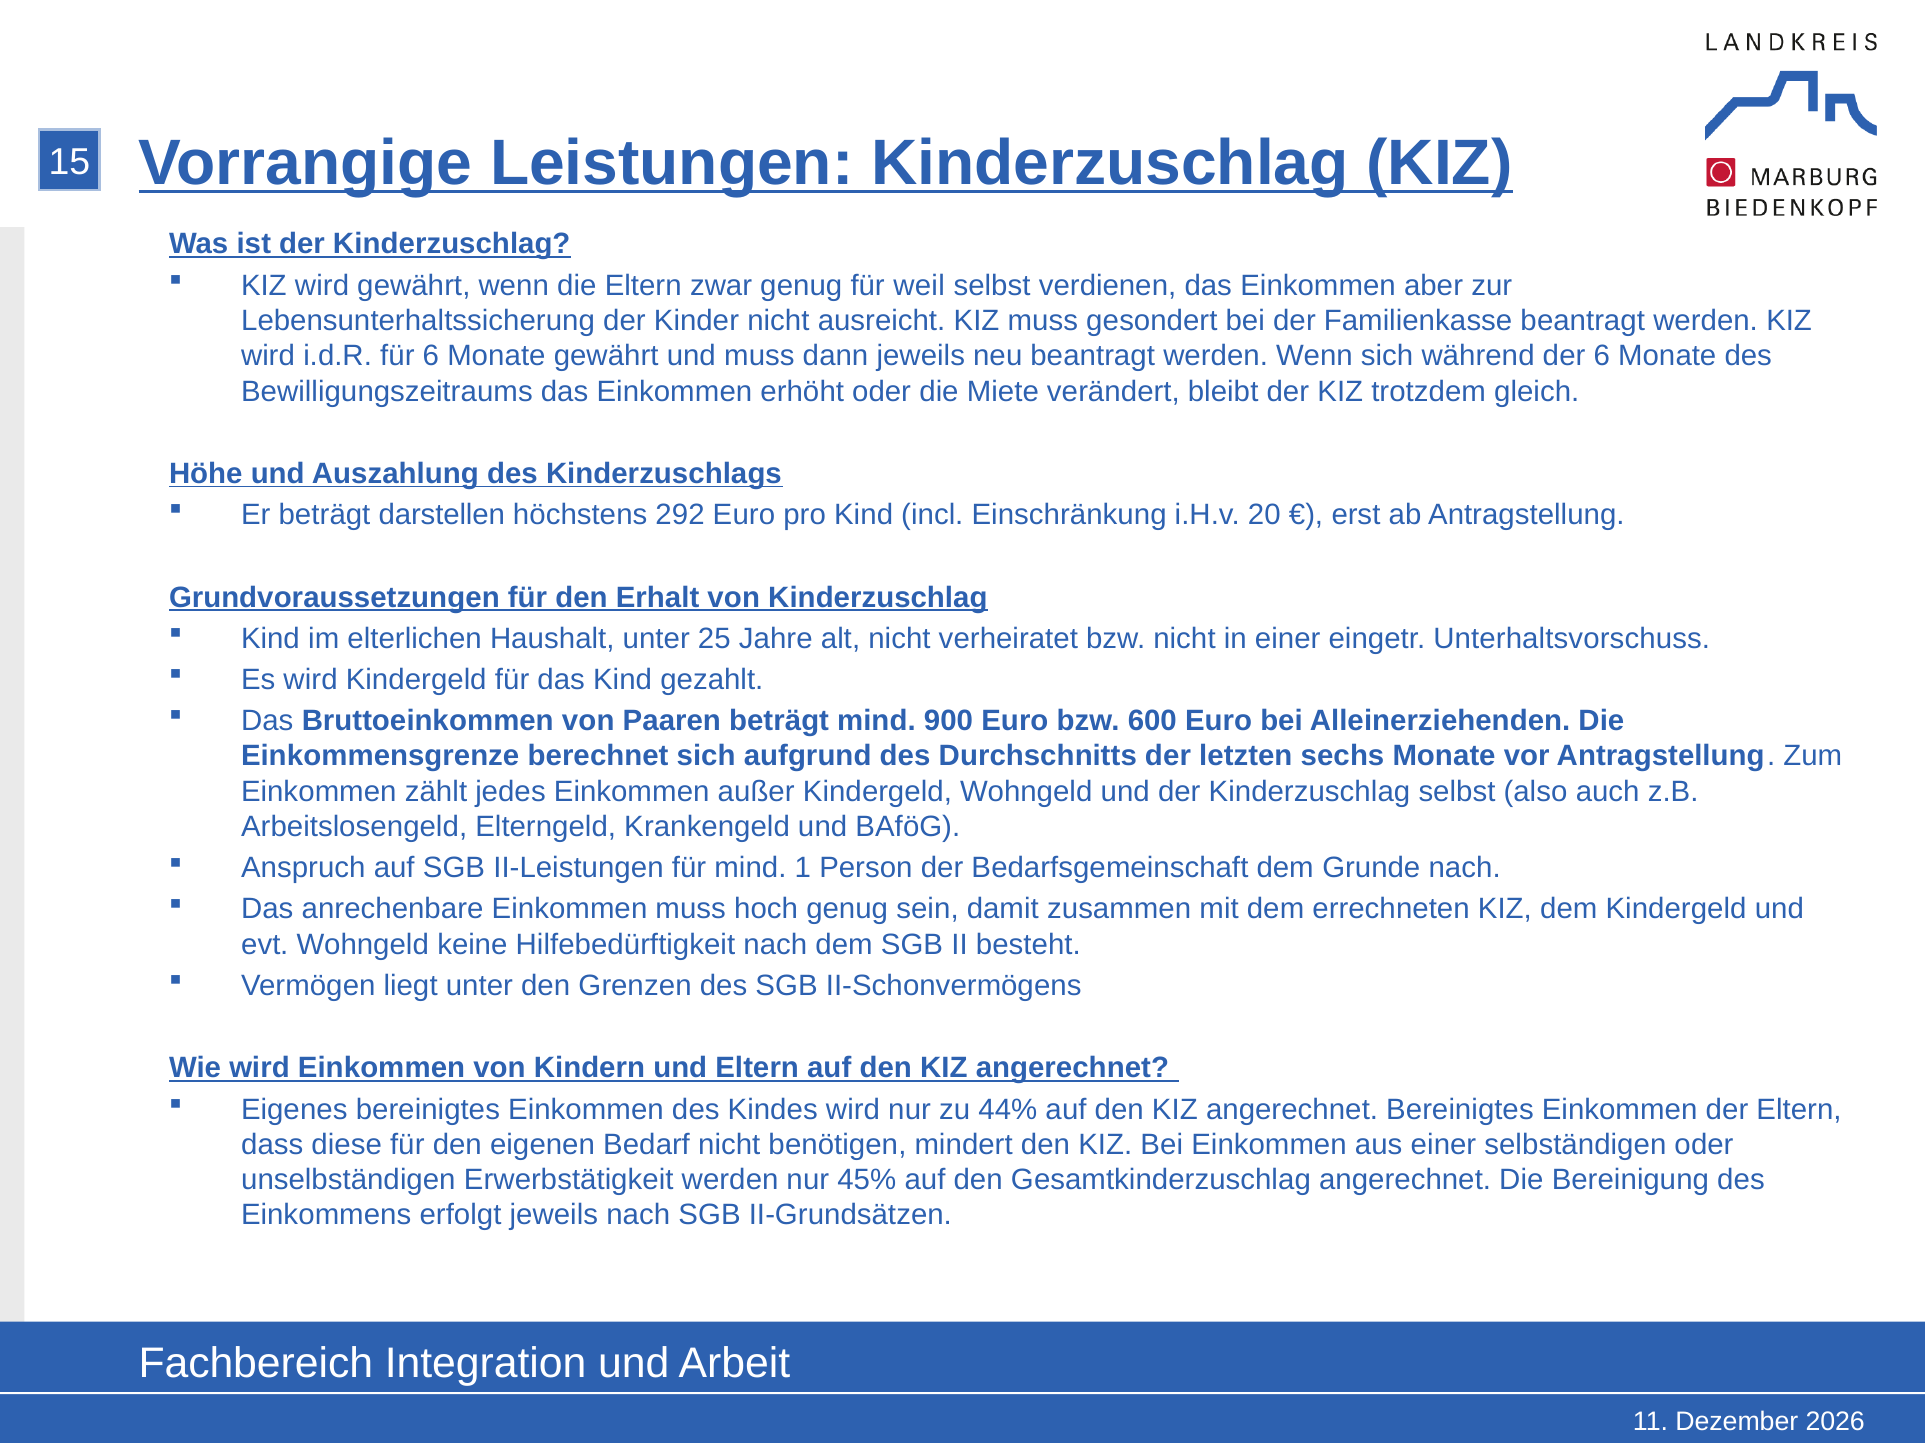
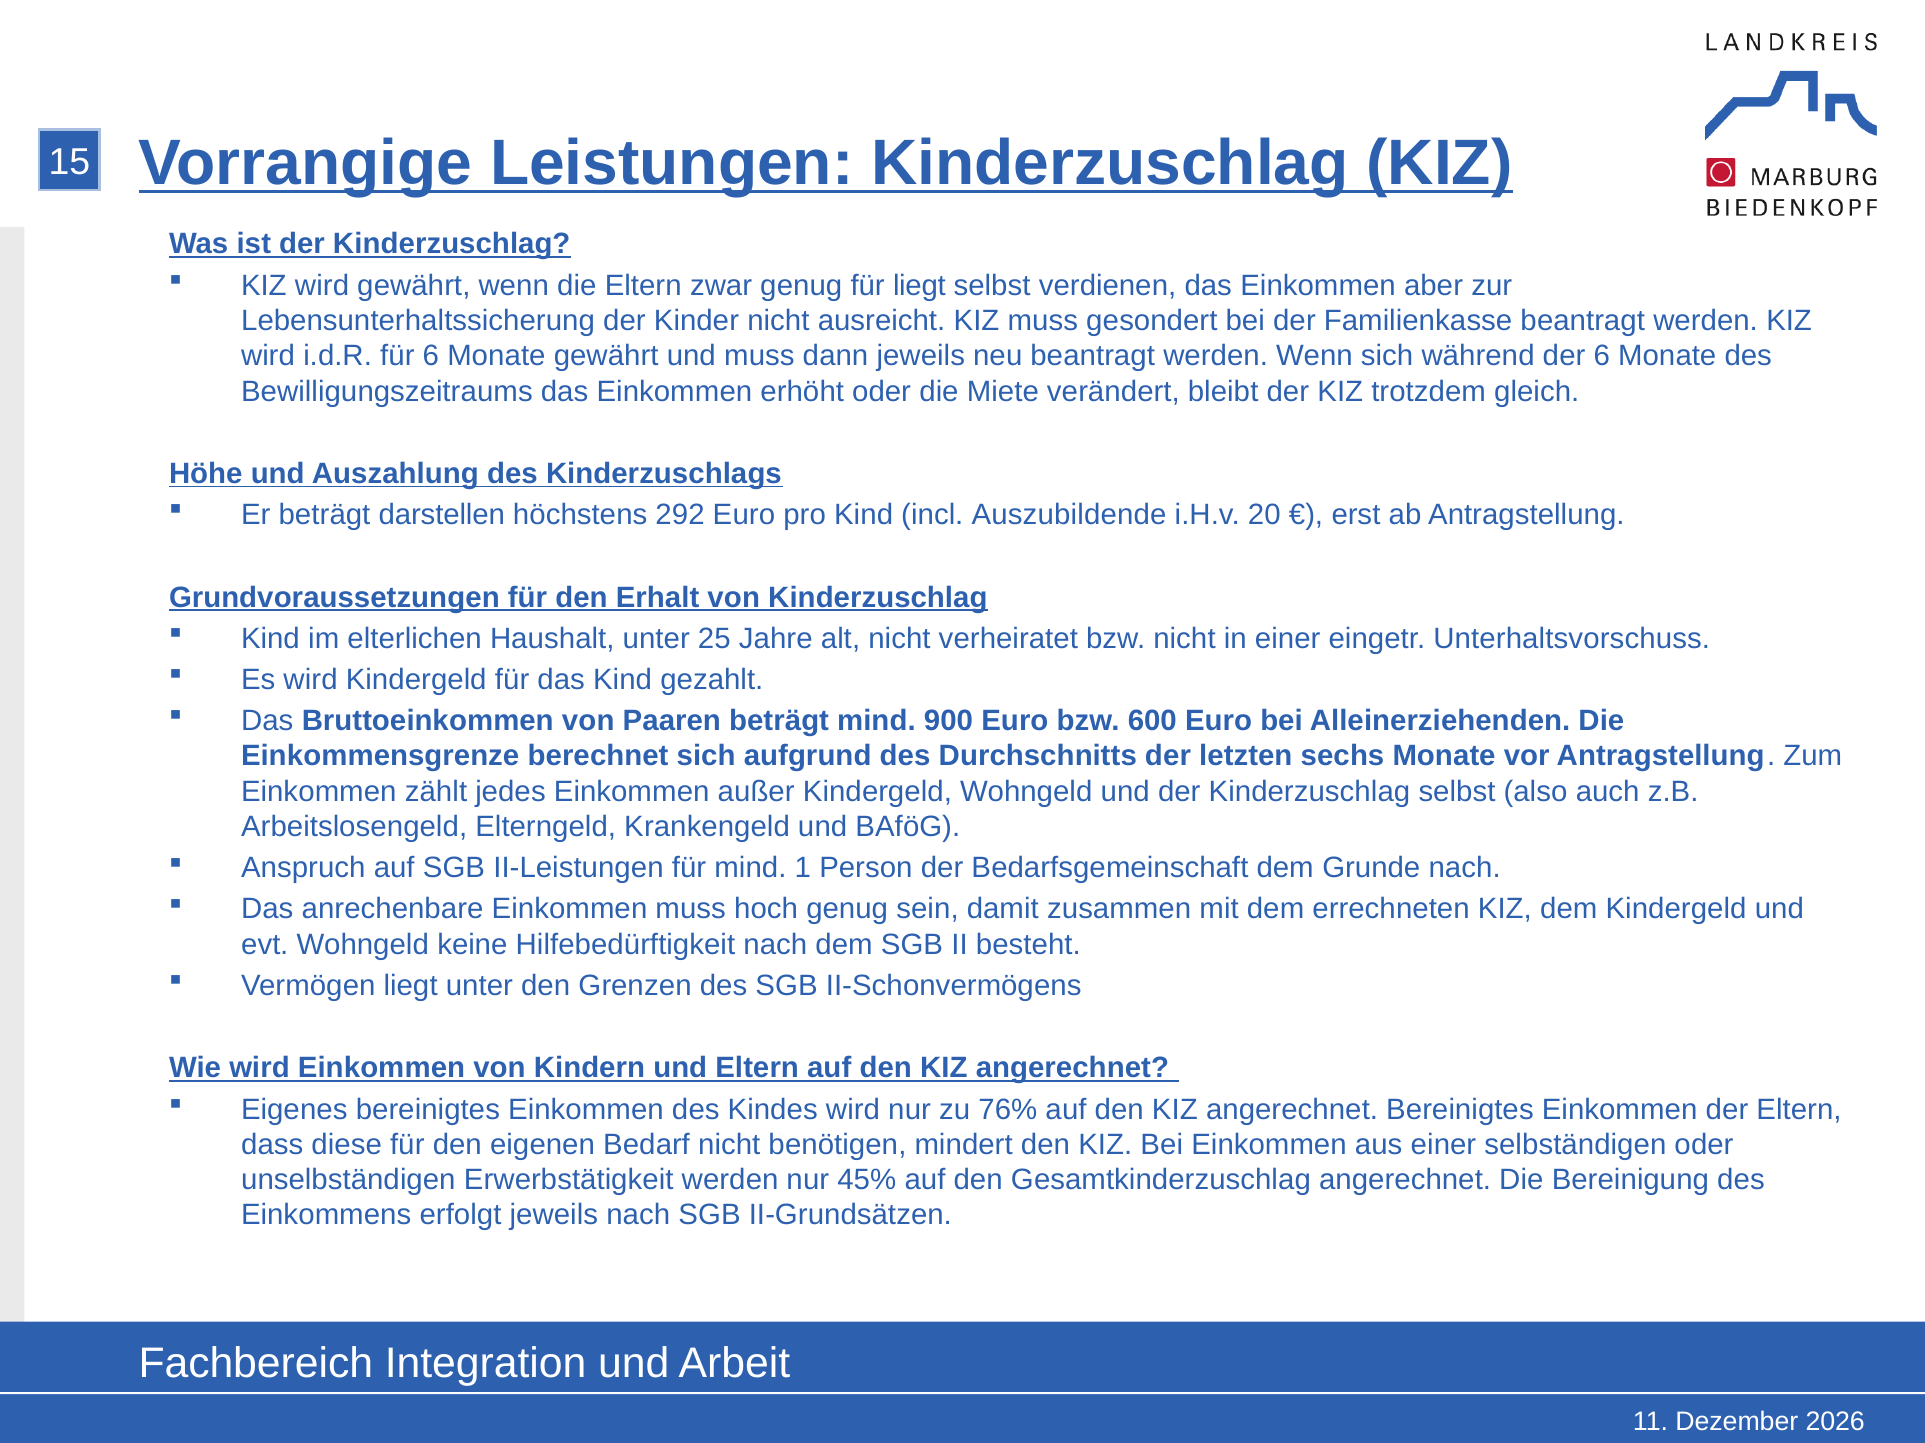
für weil: weil -> liegt (919, 286)
Einschränkung: Einschränkung -> Auszubildende (1069, 515)
44%: 44% -> 76% (1008, 1110)
